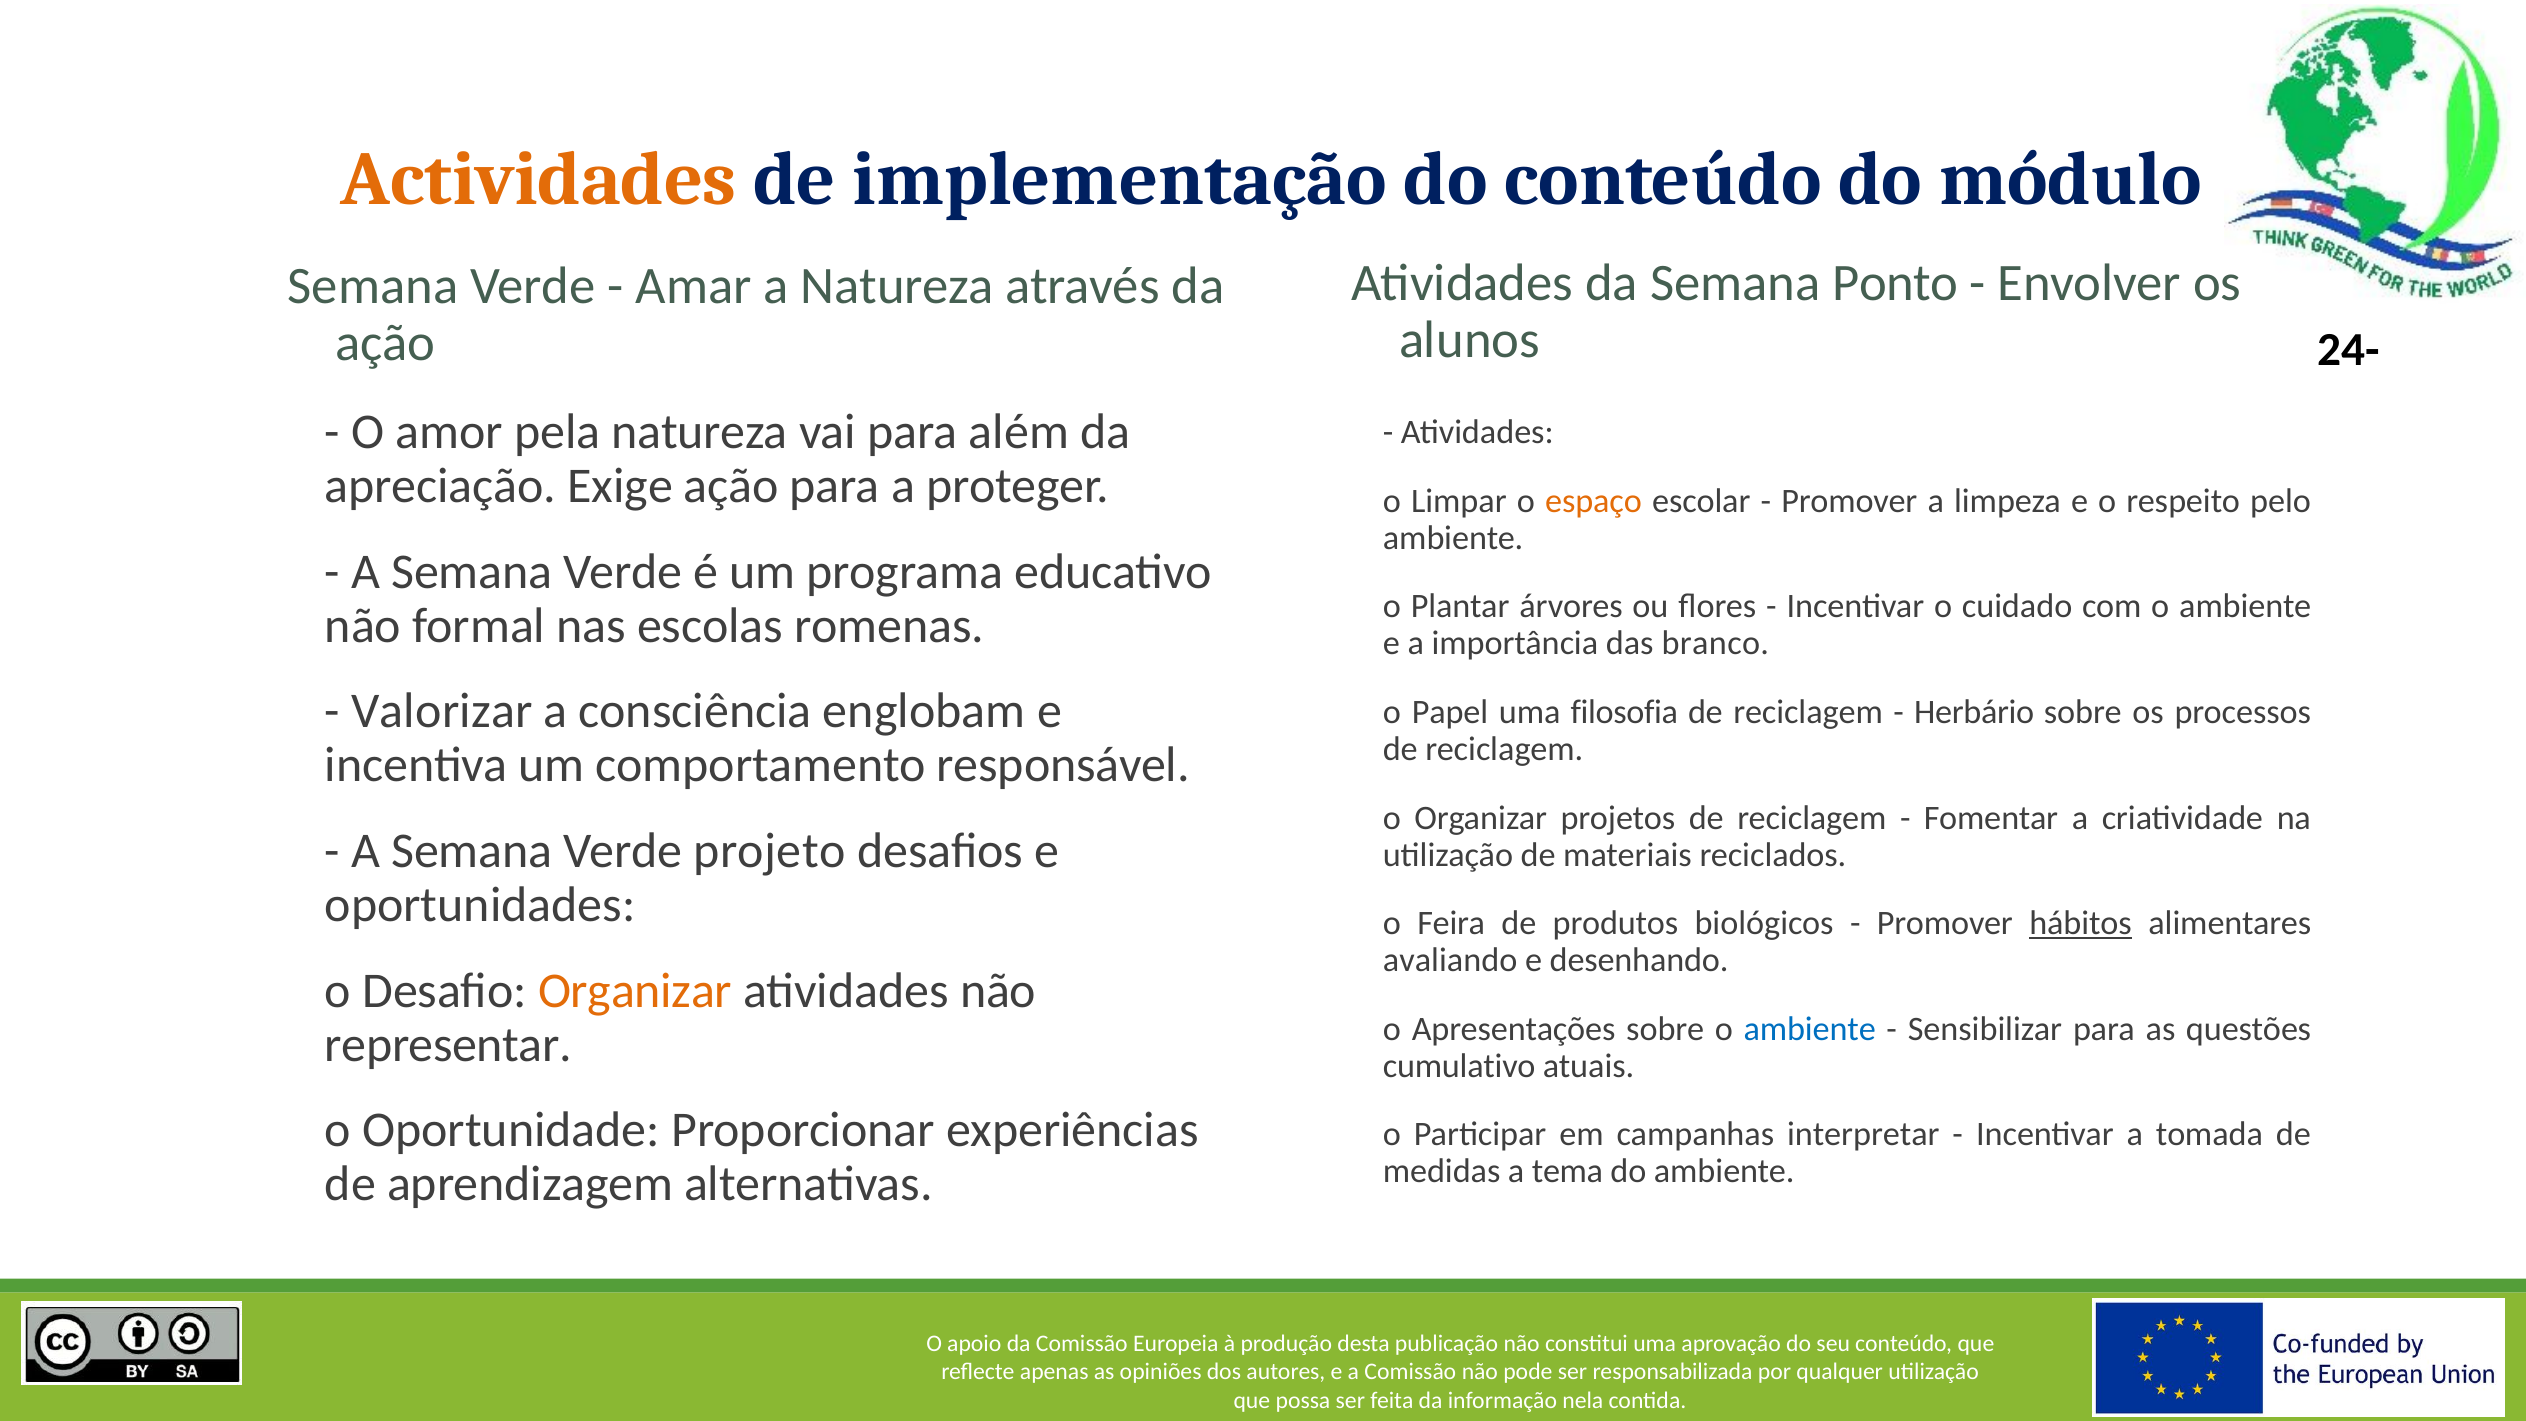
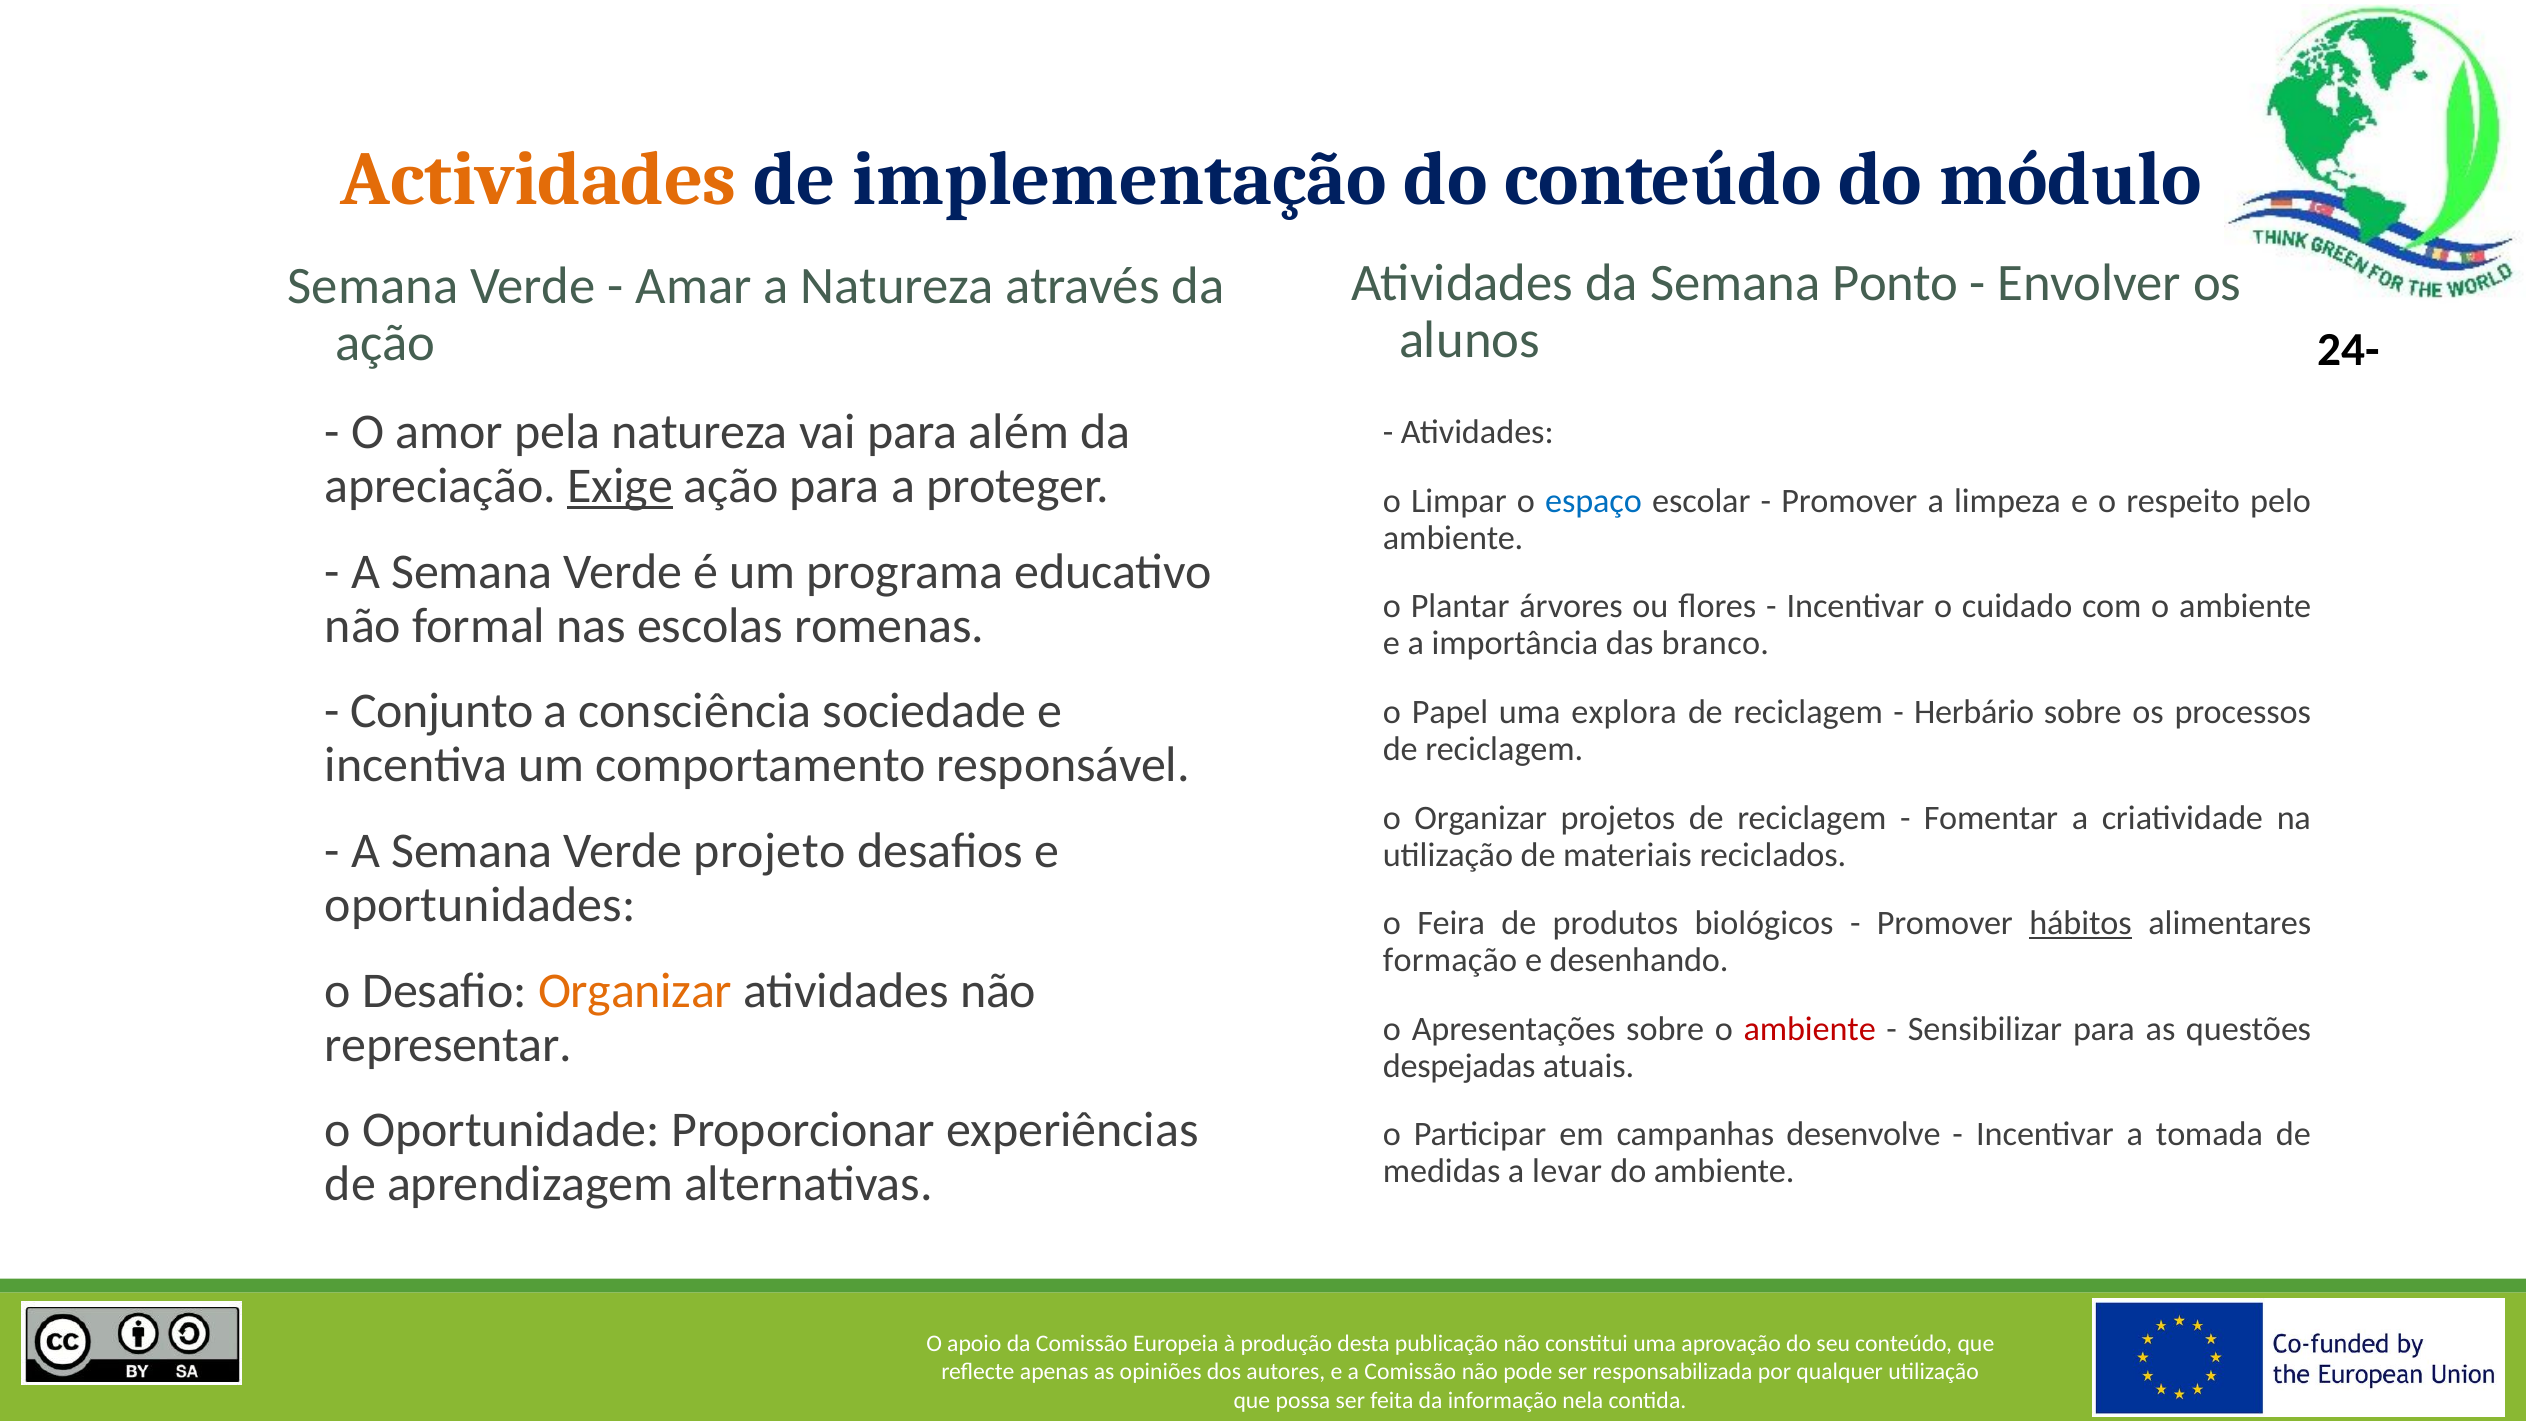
Exige underline: none -> present (620, 486)
espaço colour: orange -> blue (1593, 501)
Valorizar: Valorizar -> Conjunto (442, 711)
englobam: englobam -> sociedade (924, 711)
filosofia: filosofia -> explora (1624, 712)
avaliando: avaliando -> formação (1450, 960)
ambiente colour: blue -> red (1810, 1029)
cumulativo: cumulativo -> despejadas (1459, 1066)
interpretar: interpretar -> desenvolve (1864, 1134)
tema: tema -> levar (1567, 1171)
